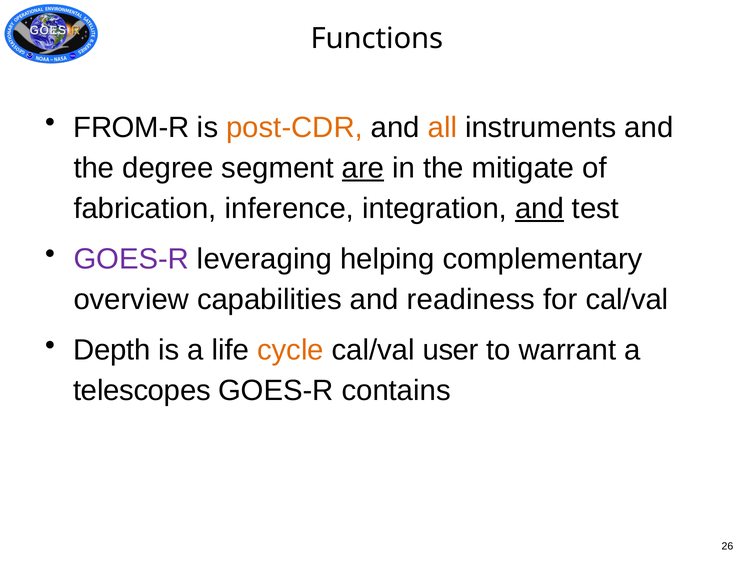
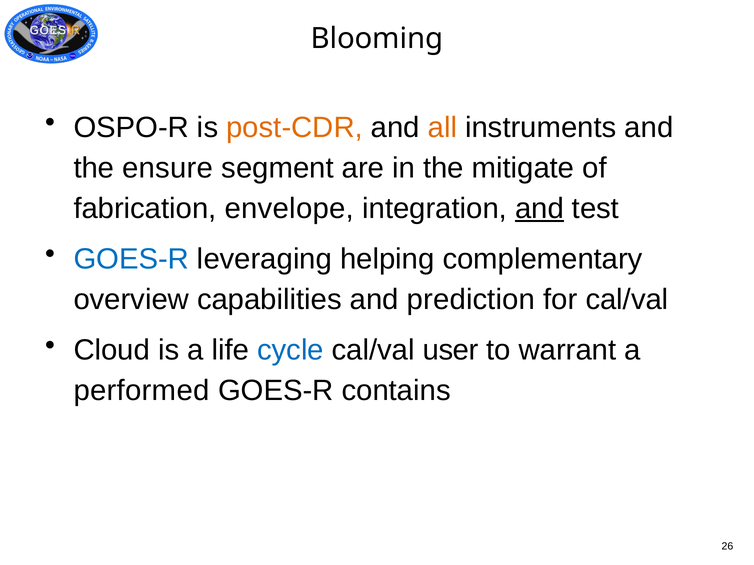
Functions: Functions -> Blooming (377, 38)
FROM-R: FROM-R -> OSPO-R (131, 128)
degree: degree -> ensure (168, 168)
are underline: present -> none (363, 168)
inference: inference -> envelope (289, 209)
GOES-R colour: purple -> blue (131, 259)
readiness: readiness -> prediction (471, 300)
Depth: Depth -> Cloud (112, 350)
cycle colour: orange -> blue (290, 350)
telescopes: telescopes -> performed (142, 391)
